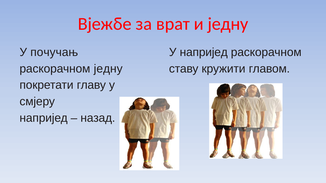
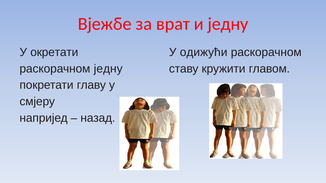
почучањ: почучањ -> окретати (54, 52)
У напријед: напријед -> одижући (204, 52)
